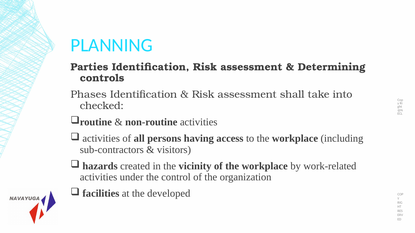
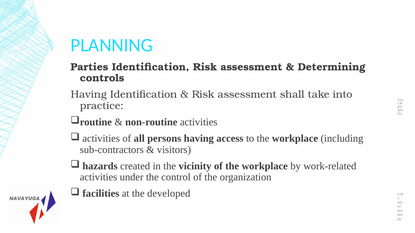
Phases: Phases -> Having (89, 95)
checked: checked -> practice (102, 106)
